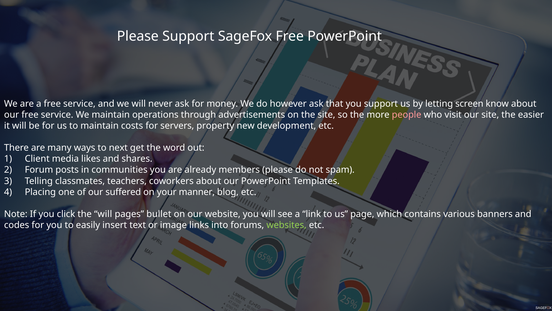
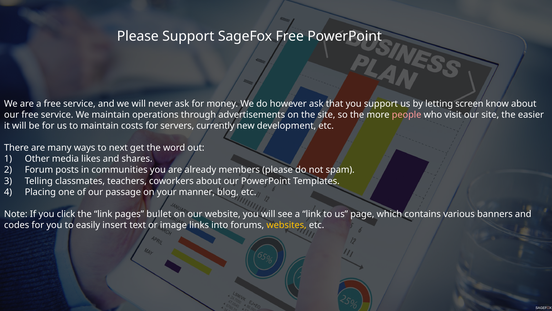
property: property -> currently (215, 126)
Client: Client -> Other (37, 159)
suffered: suffered -> passage (123, 192)
the will: will -> link (103, 214)
websites colour: light green -> yellow (287, 225)
